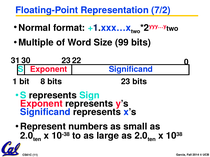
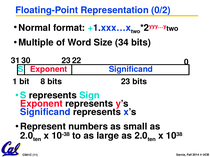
7/2: 7/2 -> 0/2 (161, 10)
99: 99 -> 34 (122, 43)
